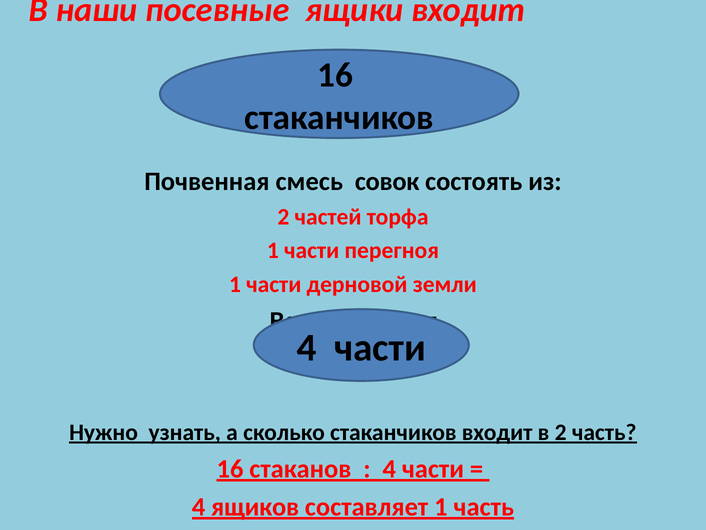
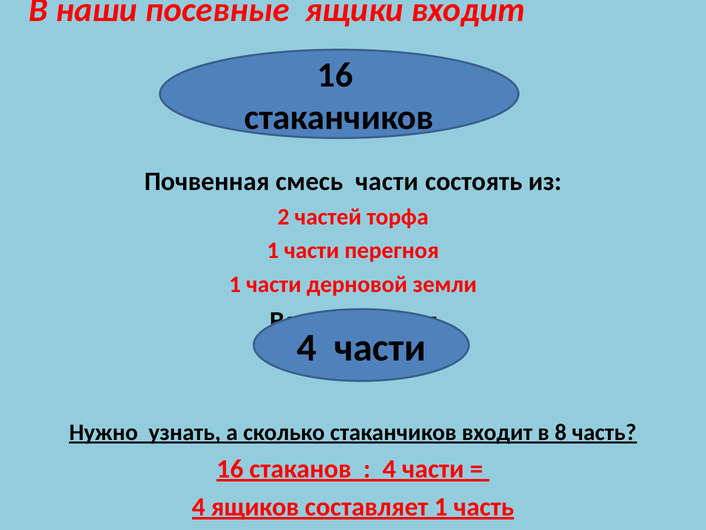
смесь совок: совок -> части (387, 181)
в 2: 2 -> 8 (561, 432)
